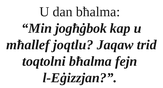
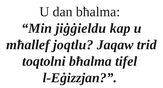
jogħġbok: jogħġbok -> jiġġieldu (81, 28)
fejn: fejn -> tifel (126, 61)
